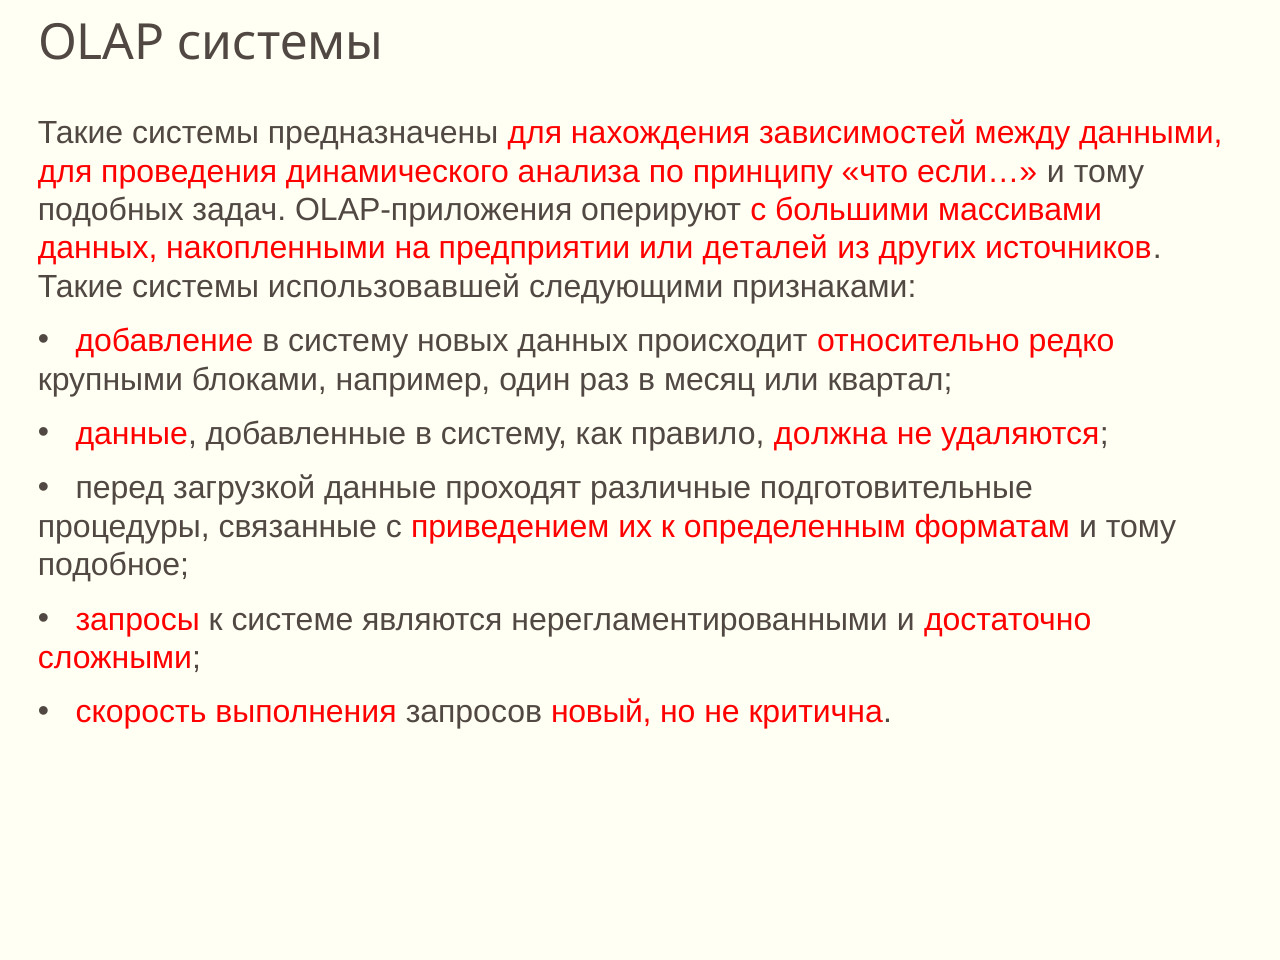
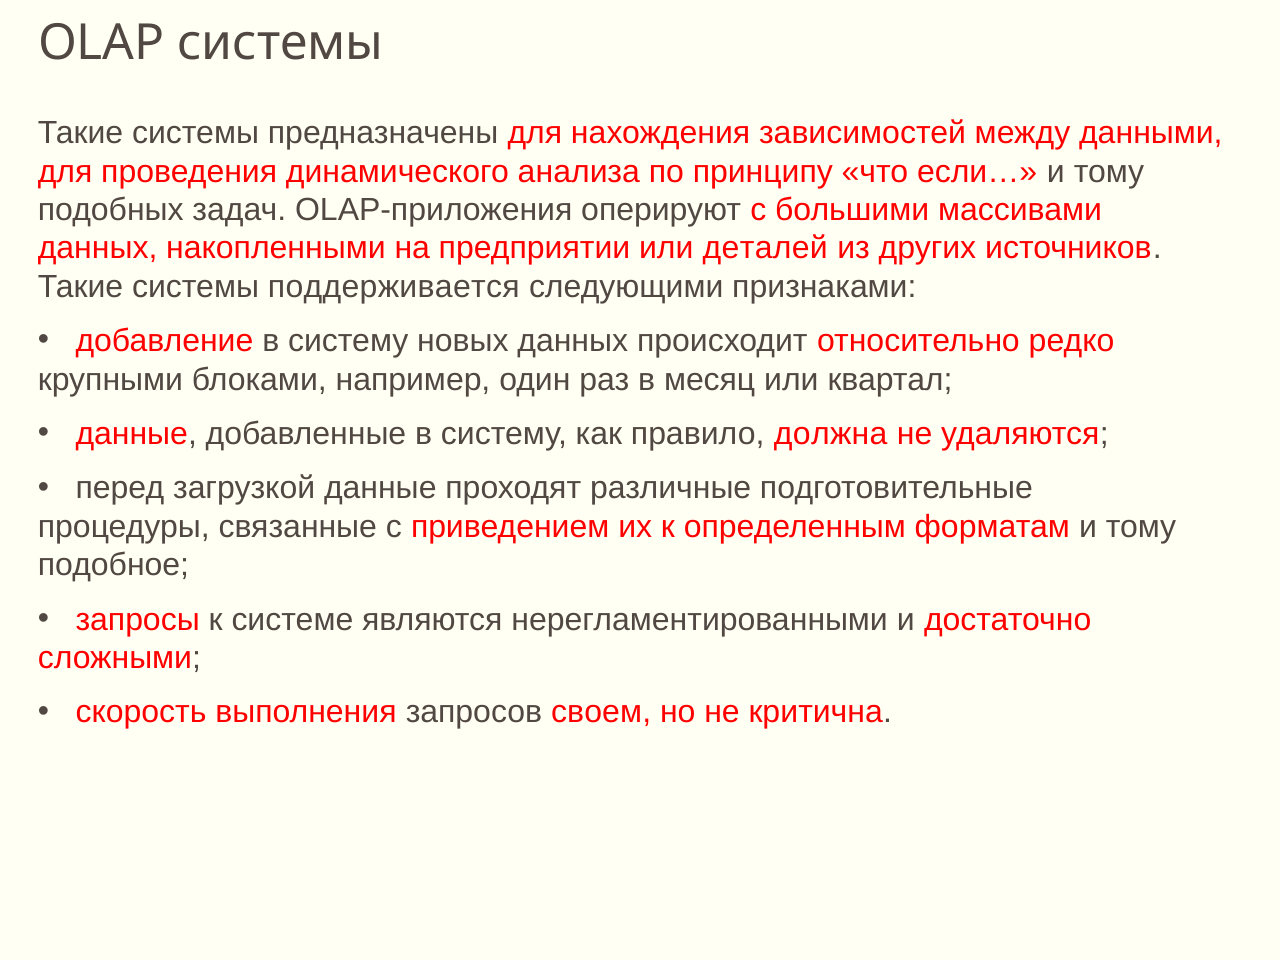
использовавшей: использовавшей -> поддерживается (394, 287)
новый: новый -> своем (601, 712)
